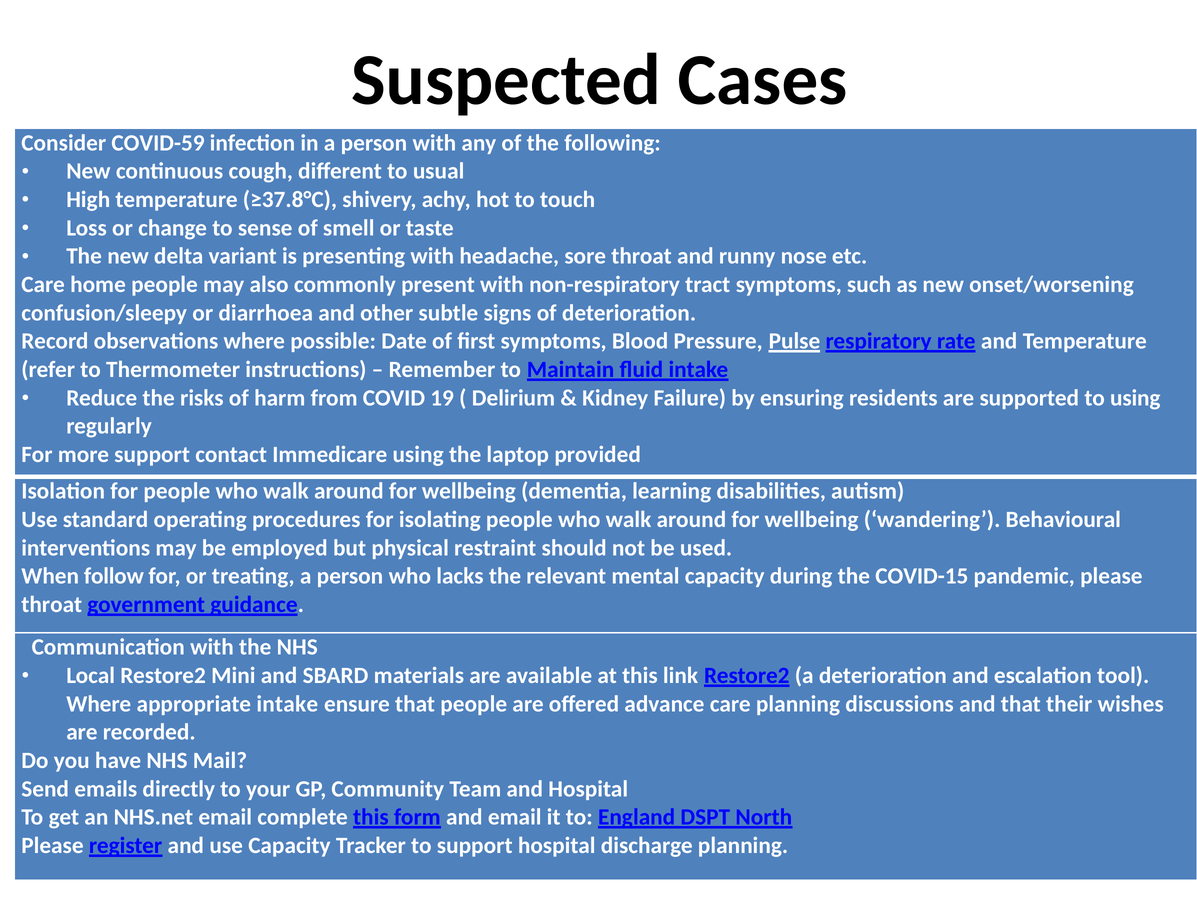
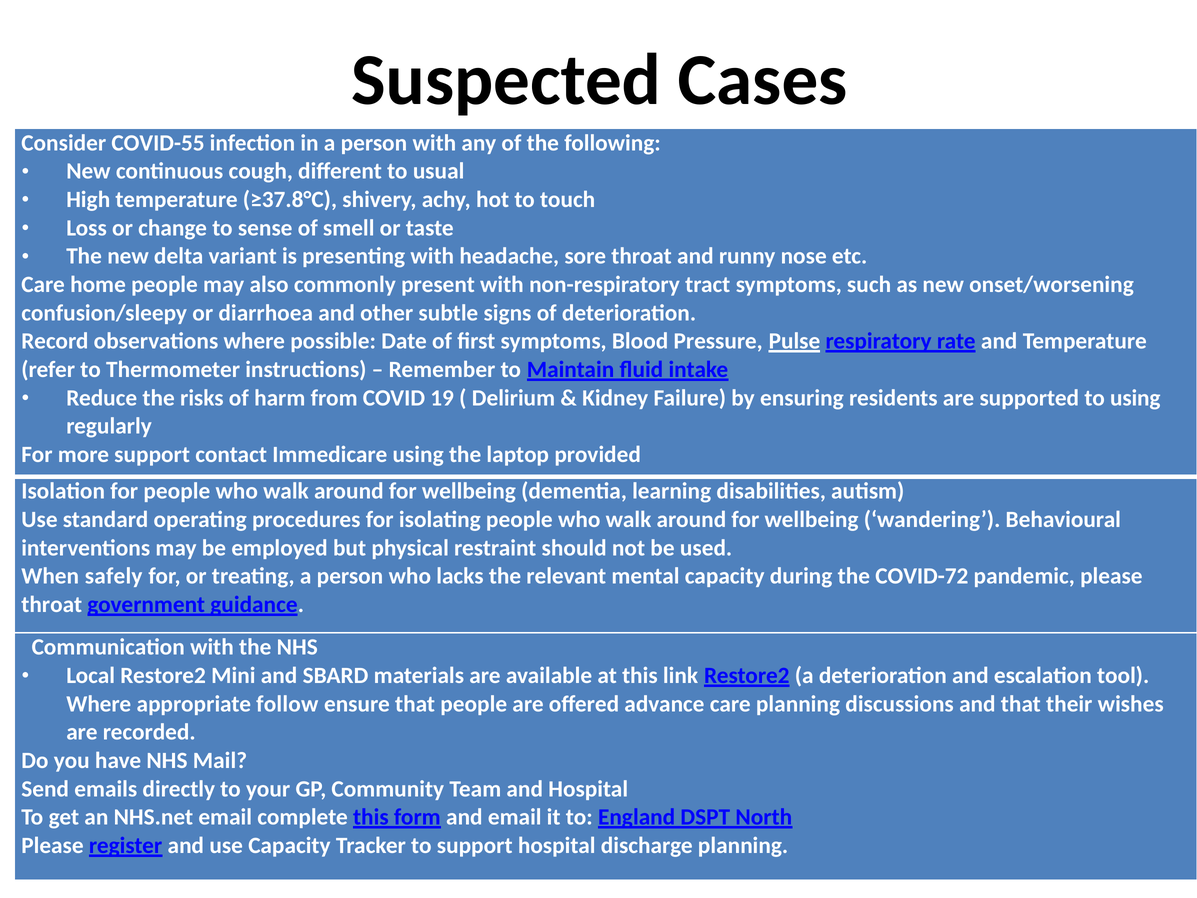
COVID-59: COVID-59 -> COVID-55 (158, 143)
follow: follow -> safely (114, 576)
COVID-15: COVID-15 -> COVID-72 (922, 576)
appropriate intake: intake -> follow (287, 704)
